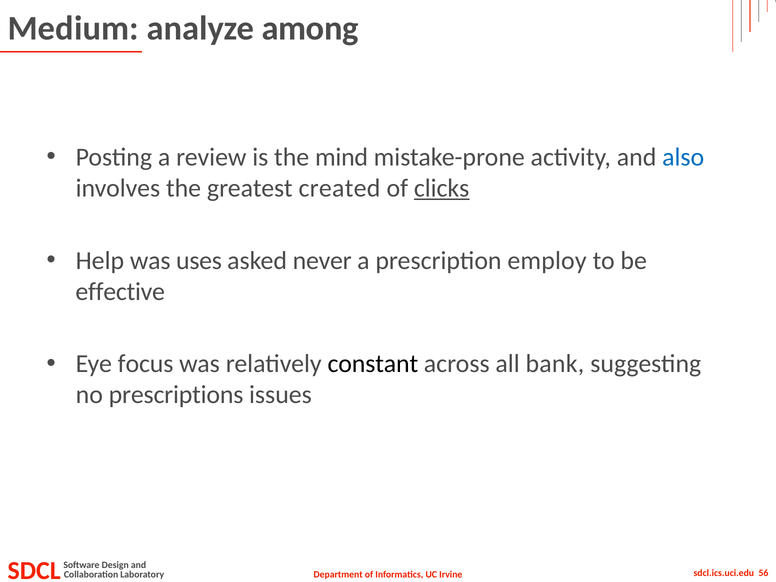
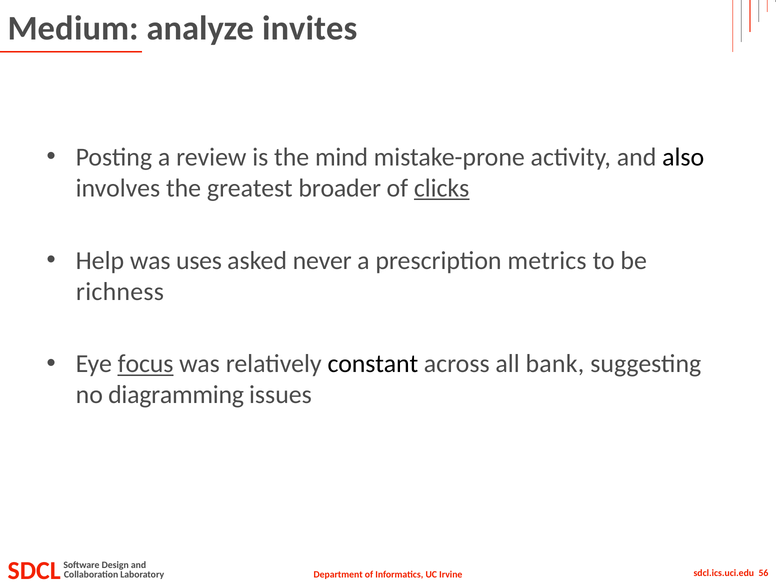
among: among -> invites (310, 28)
also colour: blue -> black (683, 157)
created: created -> broader (340, 188)
employ: employ -> metrics (547, 260)
effective: effective -> richness (120, 292)
focus underline: none -> present (146, 364)
prescriptions: prescriptions -> diagramming (176, 395)
